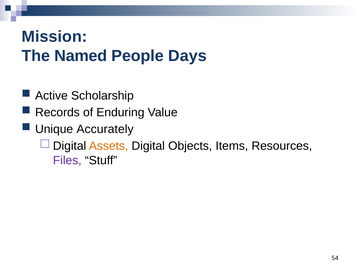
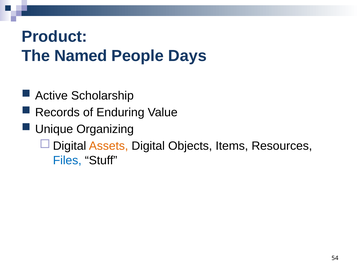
Mission: Mission -> Product (54, 37)
Accurately: Accurately -> Organizing (105, 129)
Files colour: purple -> blue (67, 160)
